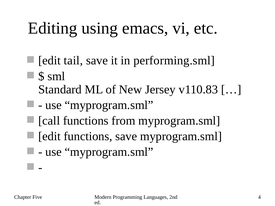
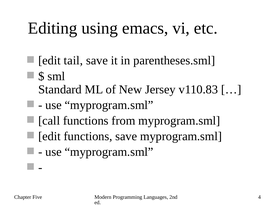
performing.sml: performing.sml -> parentheses.sml (174, 61)
